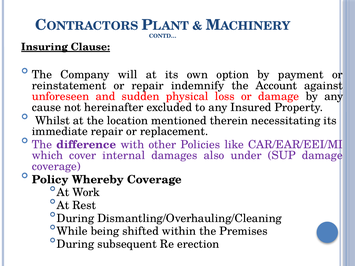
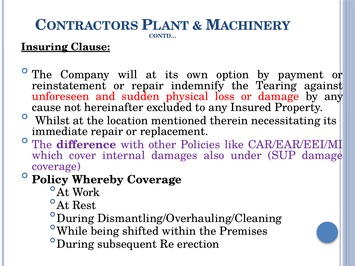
Account: Account -> Tearing (276, 86)
